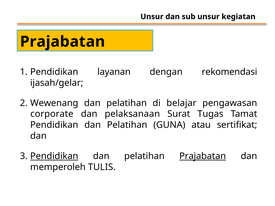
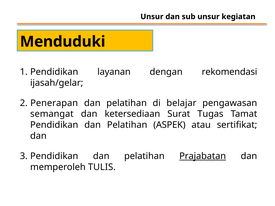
Prajabatan: Prajabatan -> Menduduki (63, 42)
Wewenang: Wewenang -> Penerapan (54, 103)
corporate: corporate -> semangat (52, 114)
pelaksanaan: pelaksanaan -> ketersediaan (132, 114)
GUNA: GUNA -> ASPEK (169, 125)
Pendidikan underline: present -> none (54, 156)
